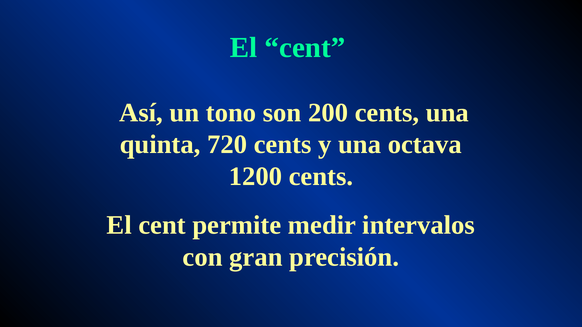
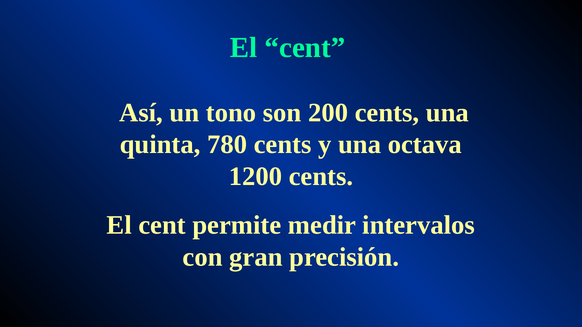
720: 720 -> 780 (227, 145)
